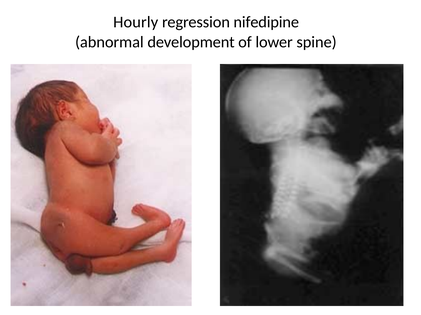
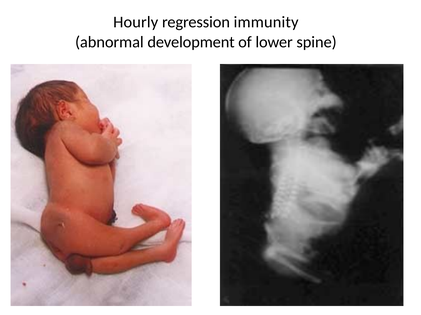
nifedipine: nifedipine -> immunity (266, 22)
